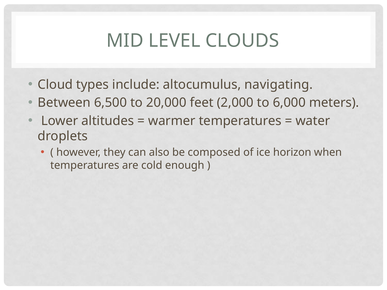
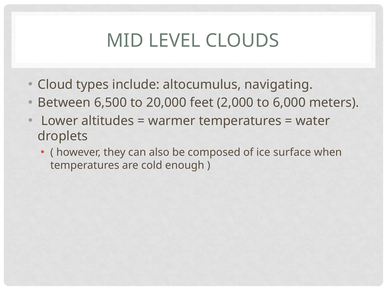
horizon: horizon -> surface (292, 153)
